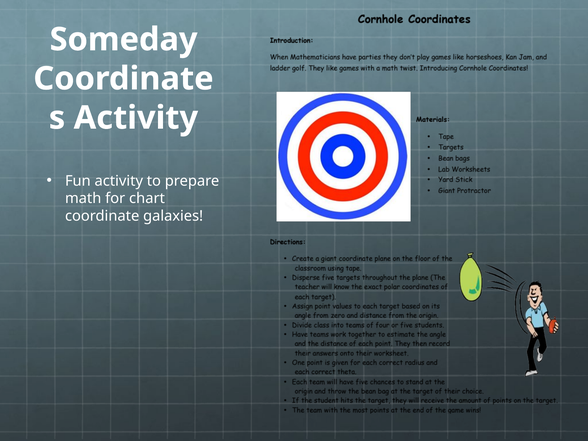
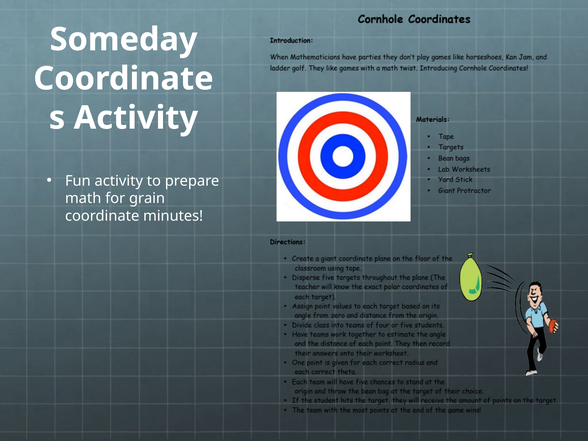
chart: chart -> grain (147, 198)
galaxies: galaxies -> minutes (173, 216)
